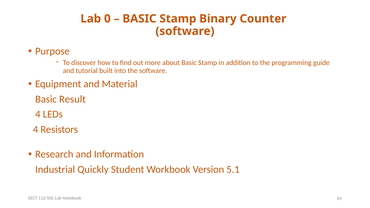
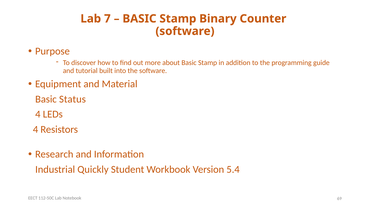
0: 0 -> 7 (107, 19)
Result: Result -> Status (72, 99)
5.1: 5.1 -> 5.4 (233, 169)
